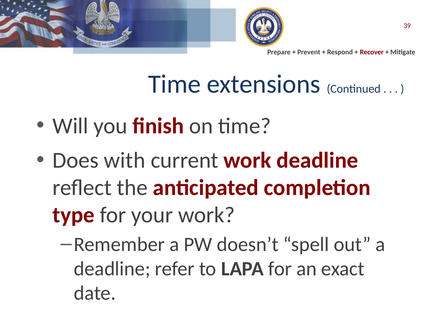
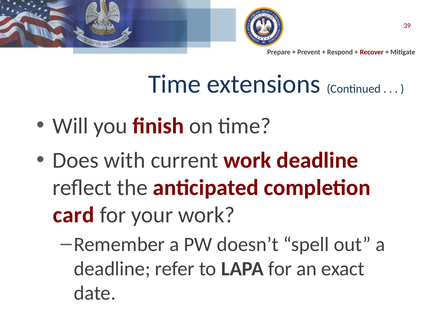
type: type -> card (73, 215)
